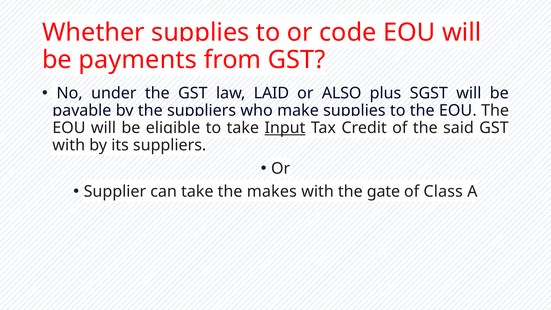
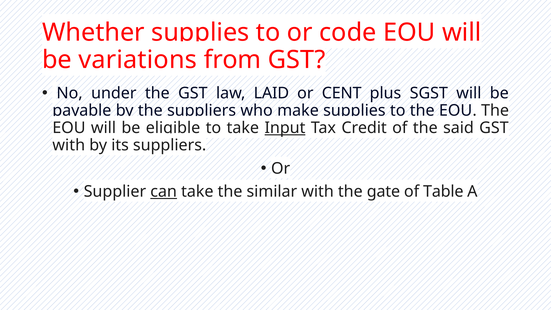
payments: payments -> variations (138, 60)
ALSO: ALSO -> CENT (342, 93)
can underline: none -> present (164, 191)
makes: makes -> similar (272, 191)
Class: Class -> Table (443, 191)
